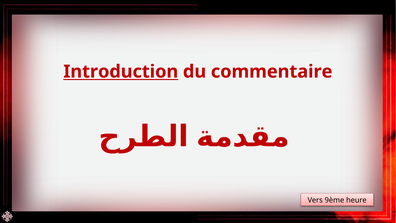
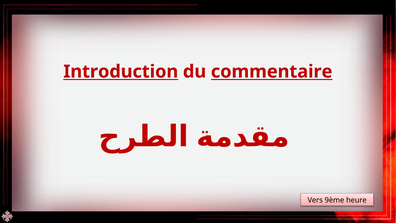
commentaire underline: none -> present (272, 72)
